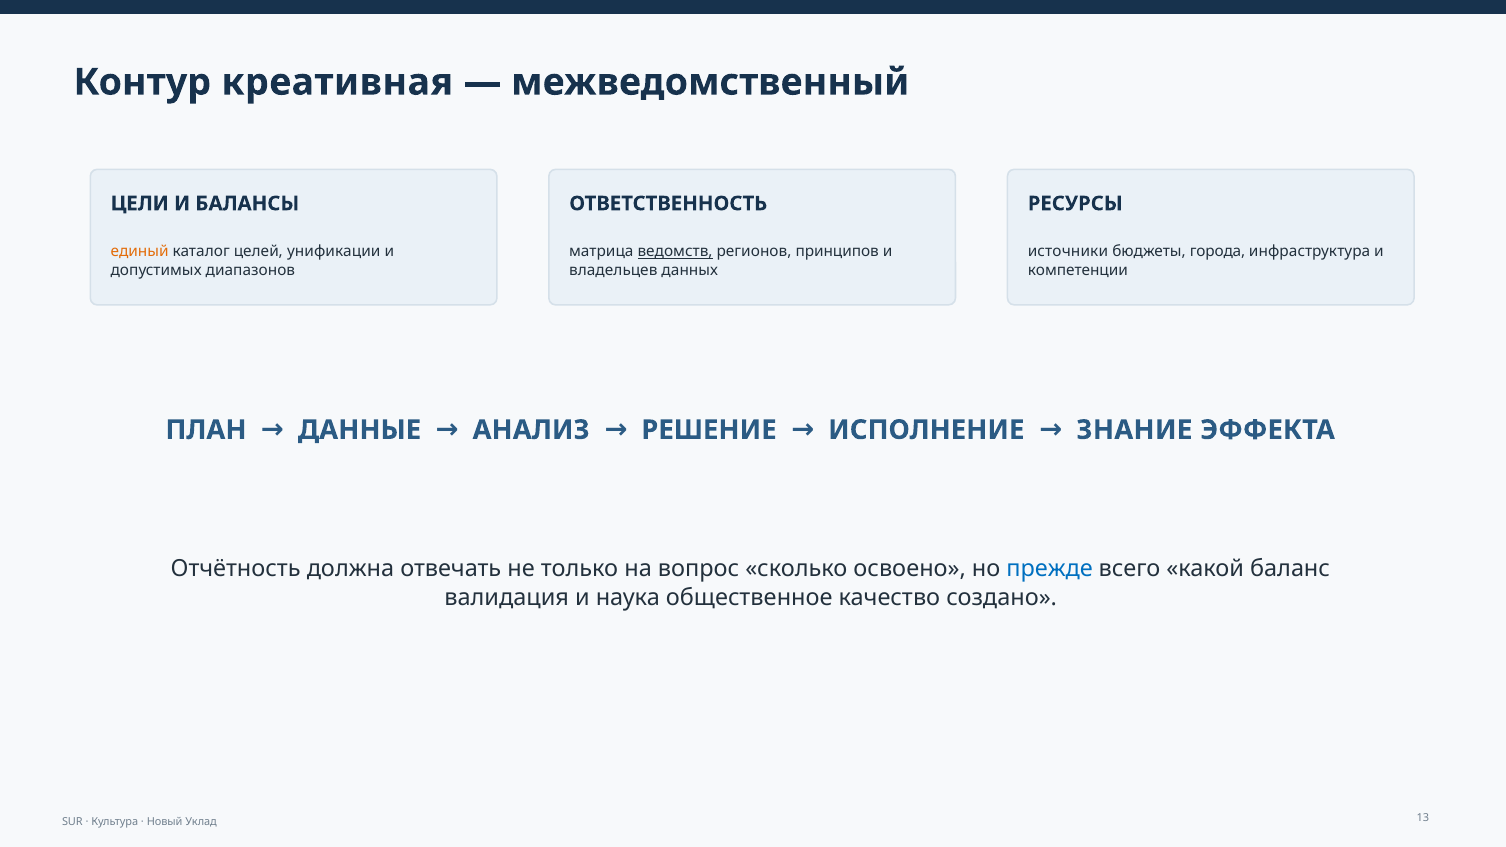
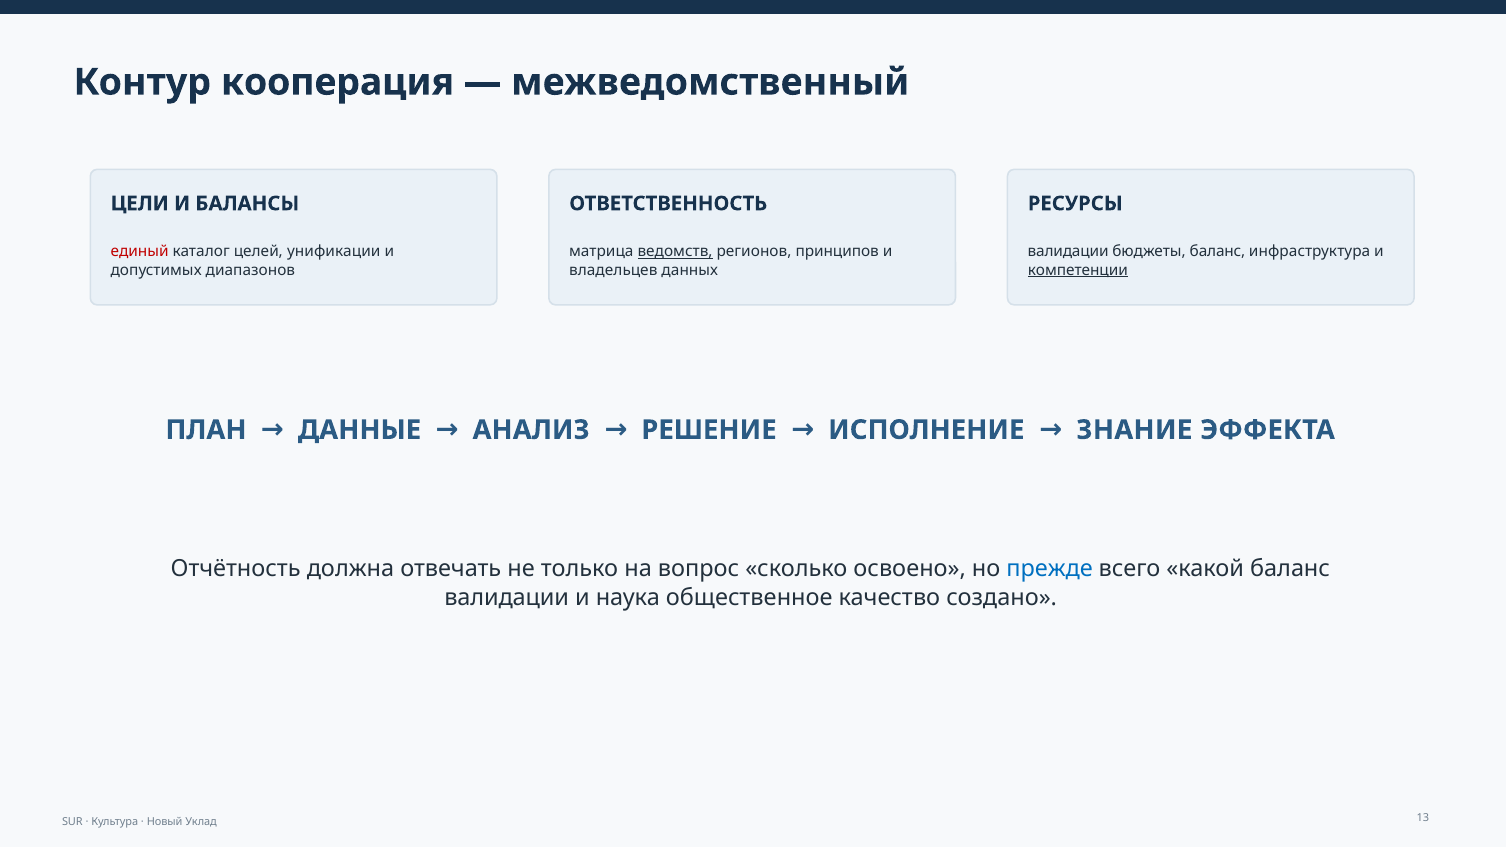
креативная: креативная -> кооперация (338, 82)
единый colour: orange -> red (140, 252)
источники: источники -> валидации (1068, 252)
бюджеты города: города -> баланс (1218, 252)
компетенции underline: none -> present (1078, 270)
валидация: валидация -> валидации (507, 597)
